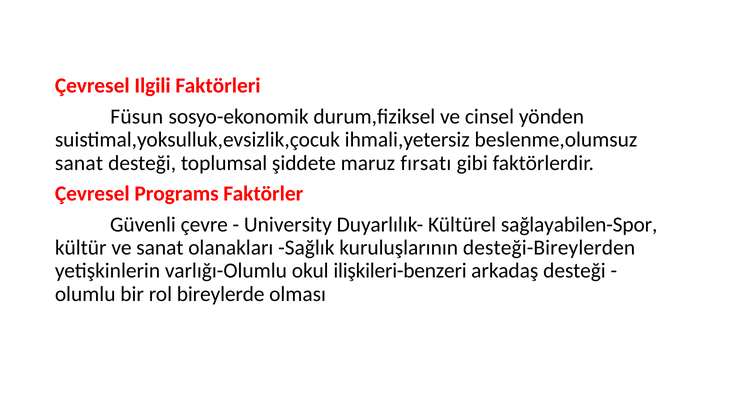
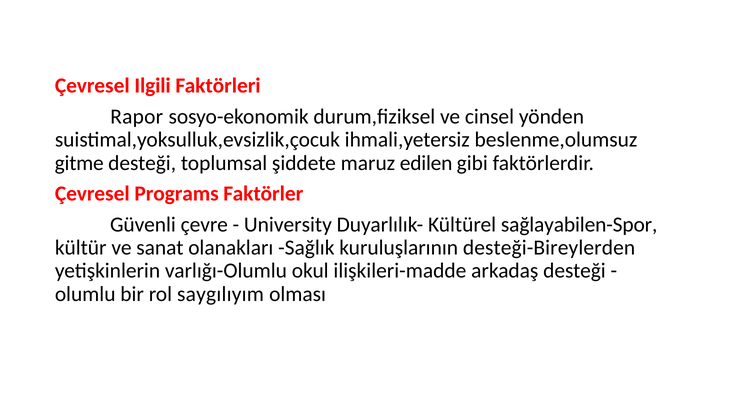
Füsun: Füsun -> Rapor (137, 117)
sanat: sanat -> gitme (79, 163)
fırsatı: fırsatı -> edilen (426, 163)
ilişkileri-benzeri: ilişkileri-benzeri -> ilişkileri-madde (400, 271)
bireylerde: bireylerde -> saygılıyım (221, 294)
